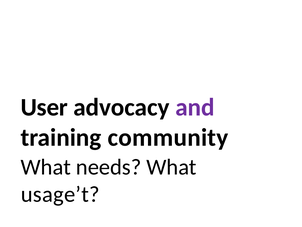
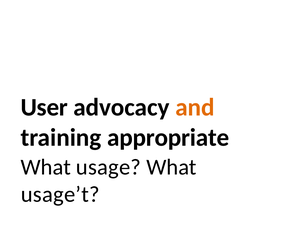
and colour: purple -> orange (195, 107)
community: community -> appropriate (168, 137)
needs: needs -> usage (108, 167)
